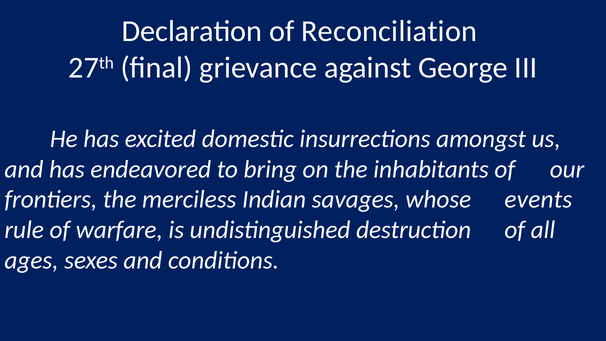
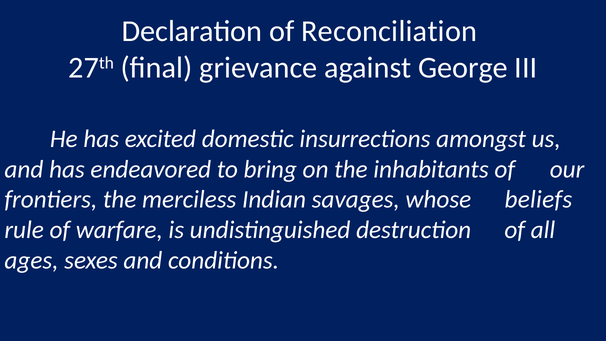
events: events -> beliefs (538, 200)
